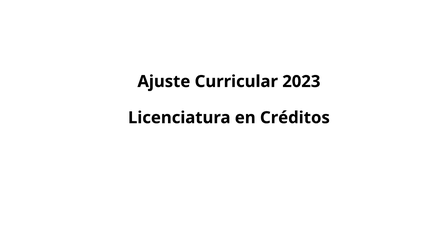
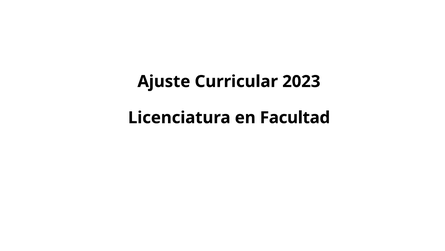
Créditos: Créditos -> Facultad (295, 117)
